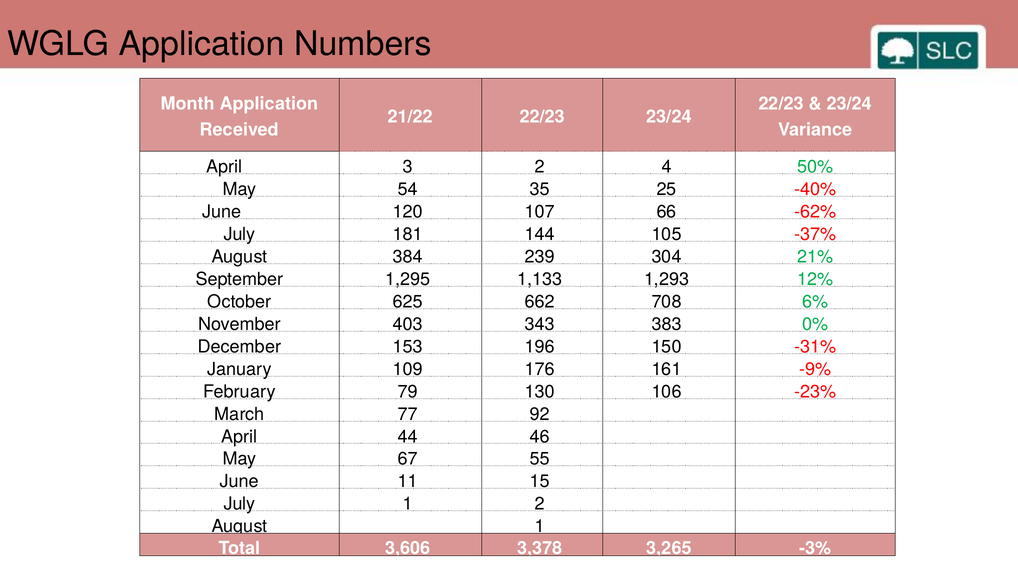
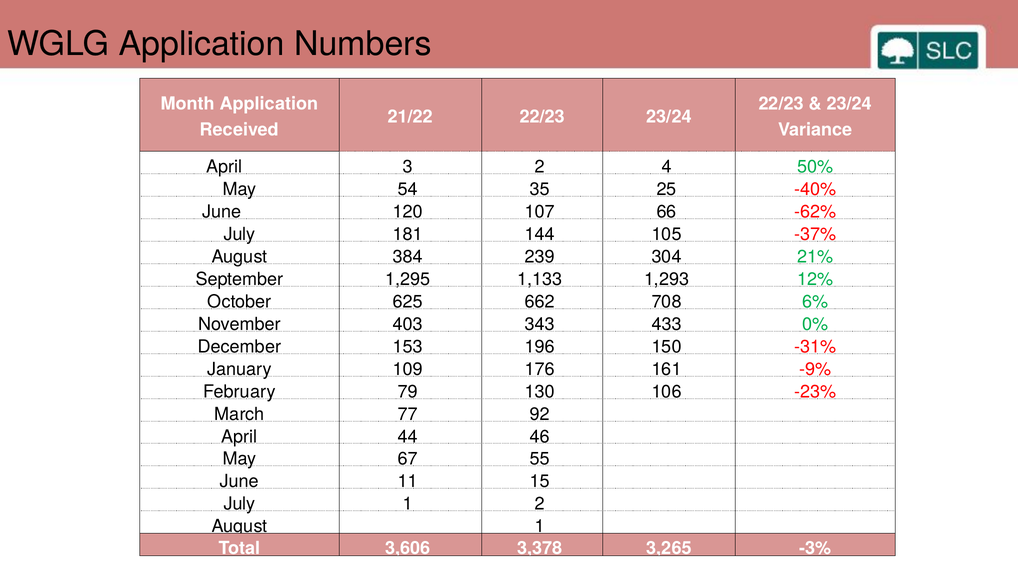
383: 383 -> 433 (667, 324)
